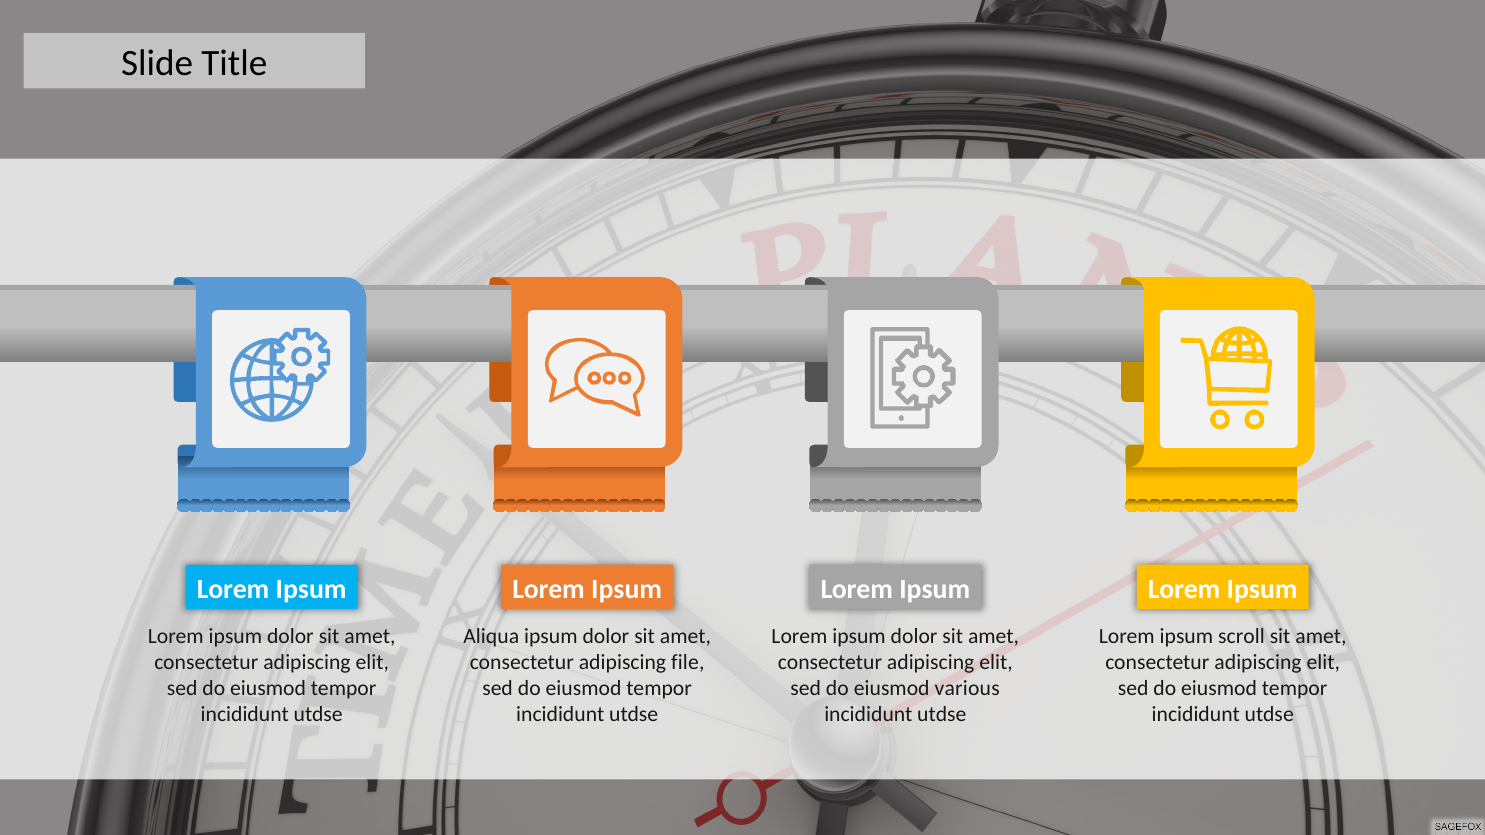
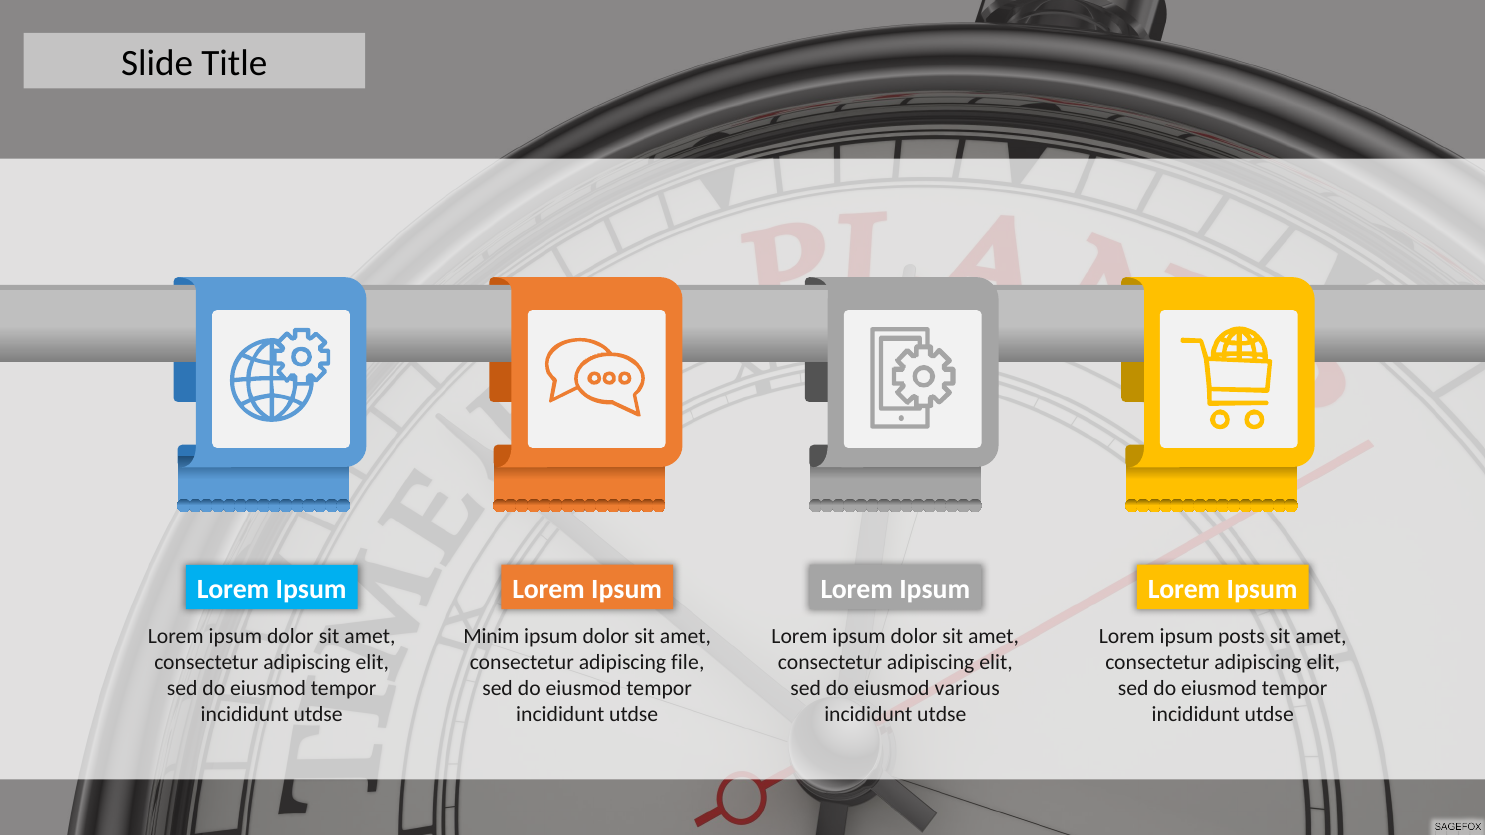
Aliqua: Aliqua -> Minim (491, 637)
scroll: scroll -> posts (1241, 637)
